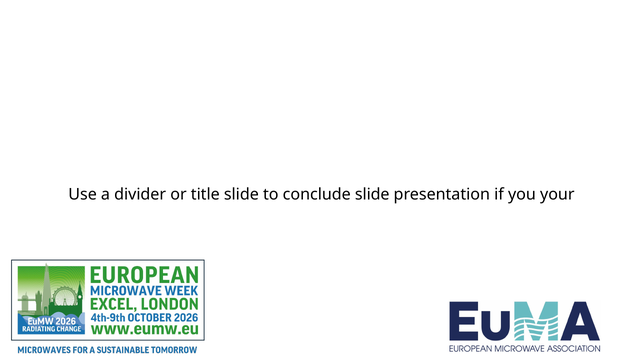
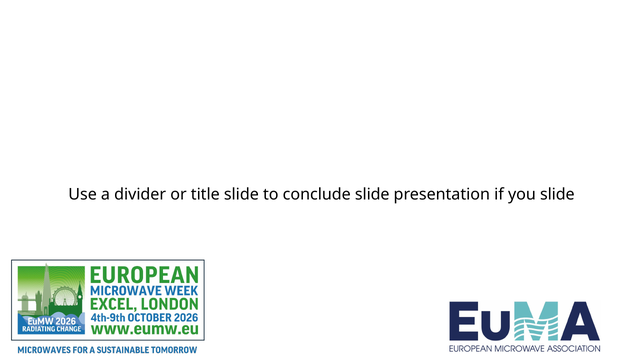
you your: your -> slide (557, 194)
